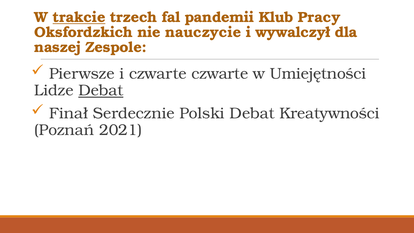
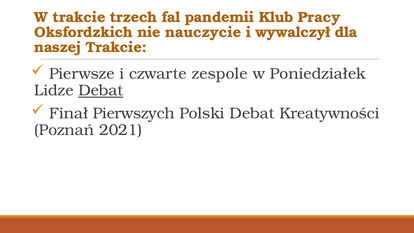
trakcie underline: present -> none (79, 17)
naszej Zespole: Zespole -> Trakcie (116, 47)
czwarte czwarte: czwarte -> zespole (220, 74)
Umiejętności: Umiejętności -> Poniedziałek (318, 74)
Serdecznie: Serdecznie -> Pierwszych (134, 113)
